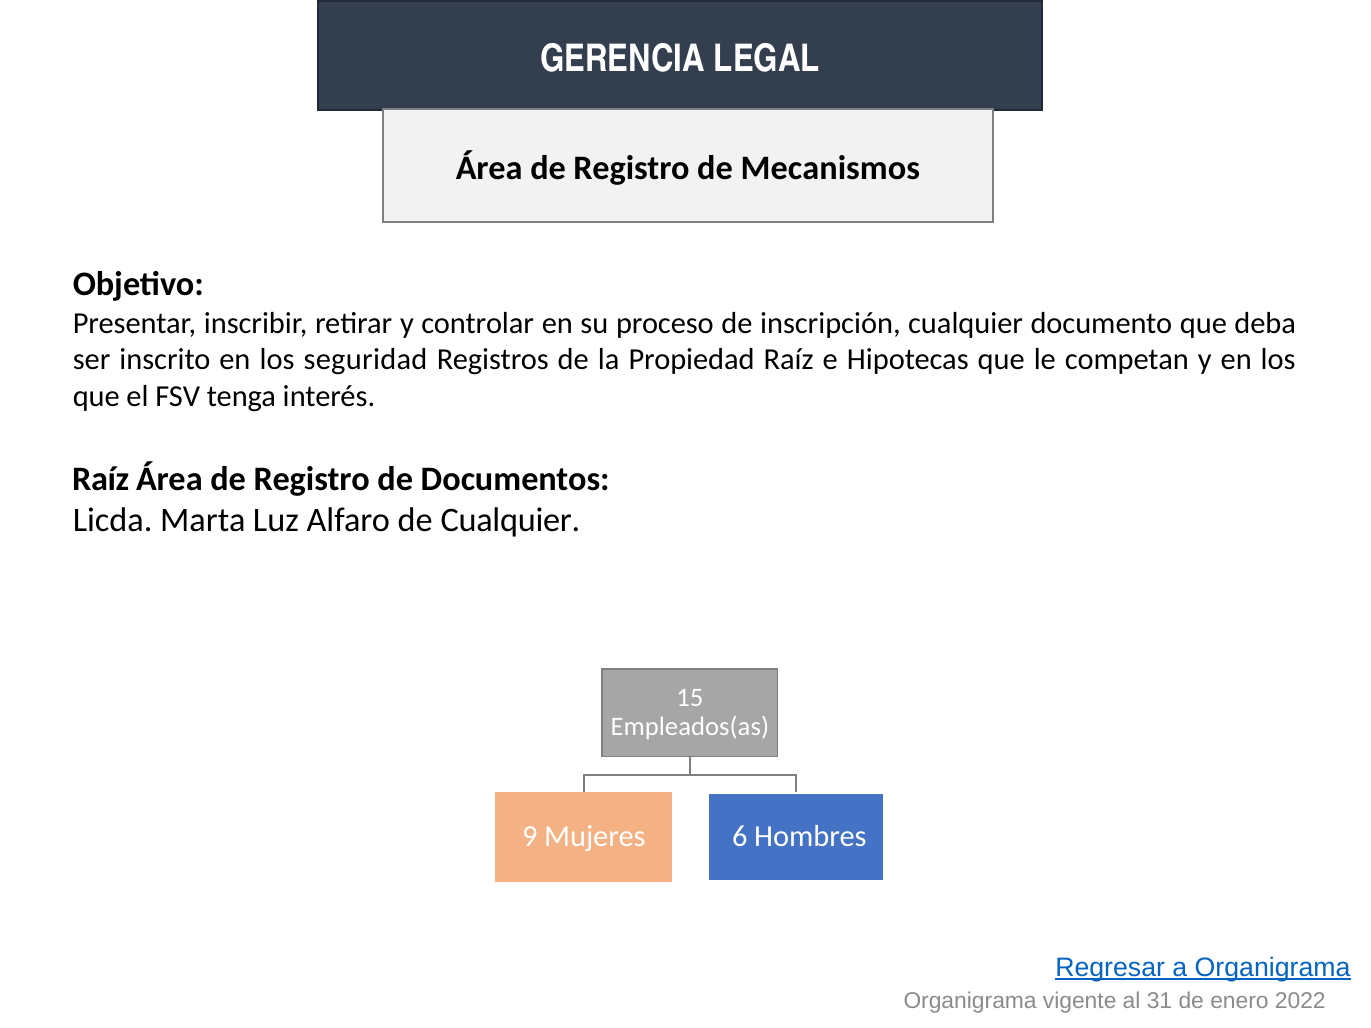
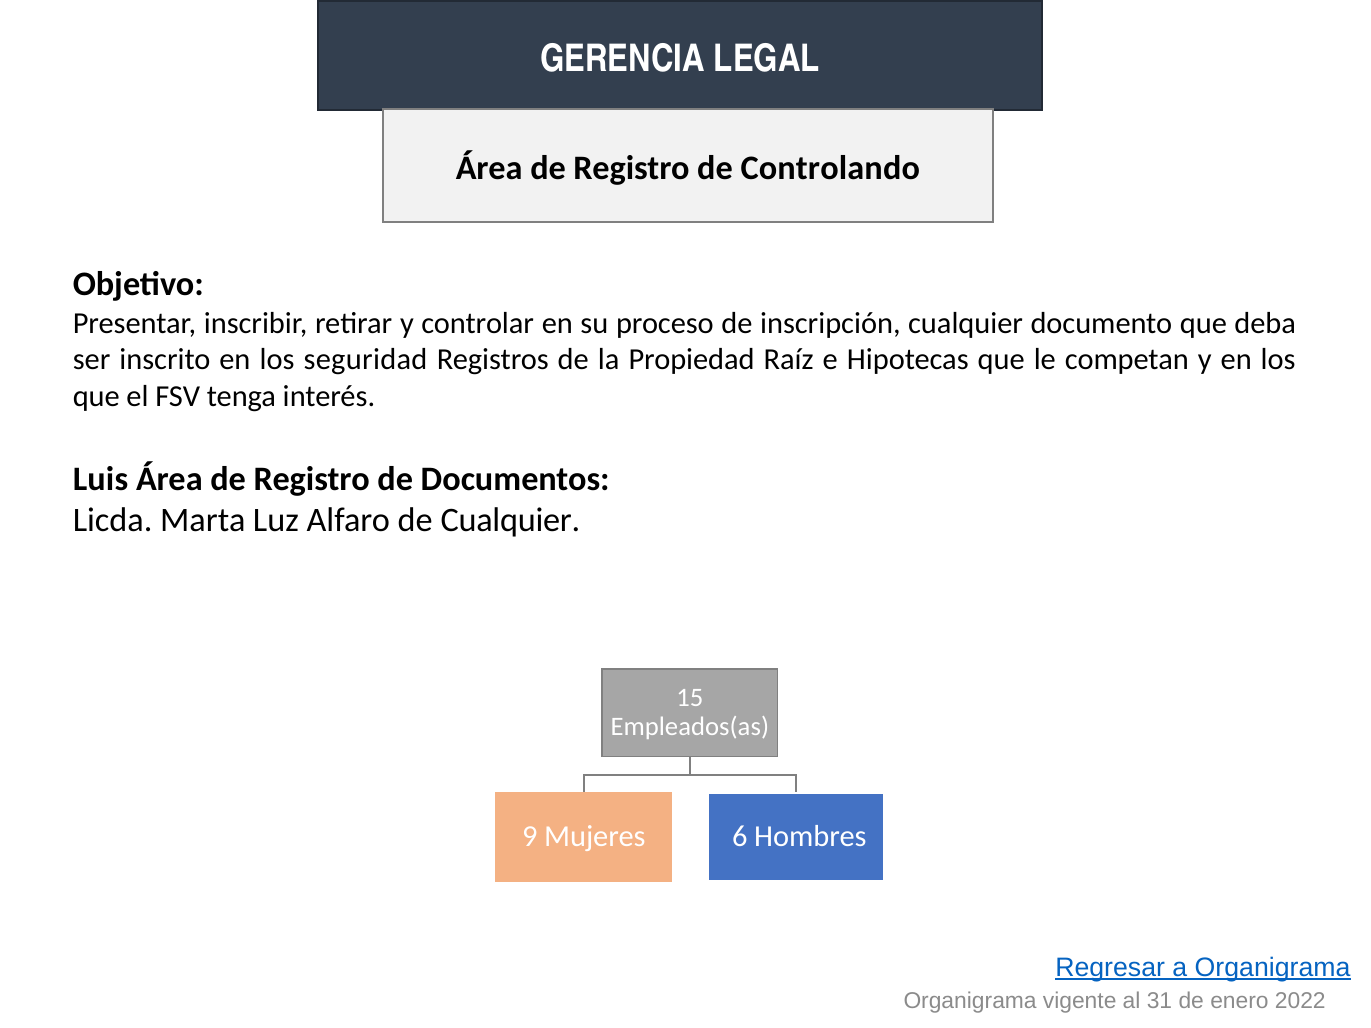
Mecanismos: Mecanismos -> Controlando (830, 168)
Raíz: Raíz -> Luis (100, 479)
